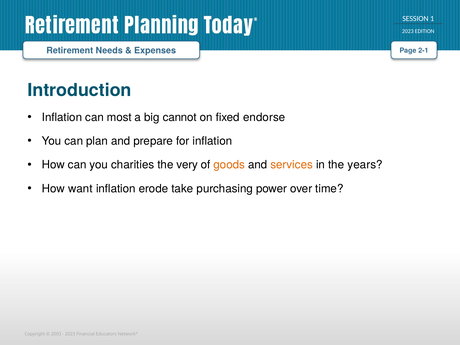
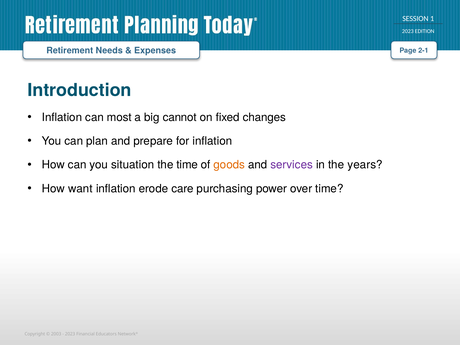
endorse: endorse -> changes (264, 117)
charities: charities -> situation (133, 165)
the very: very -> time (187, 165)
services colour: orange -> purple (292, 165)
take: take -> care (182, 189)
